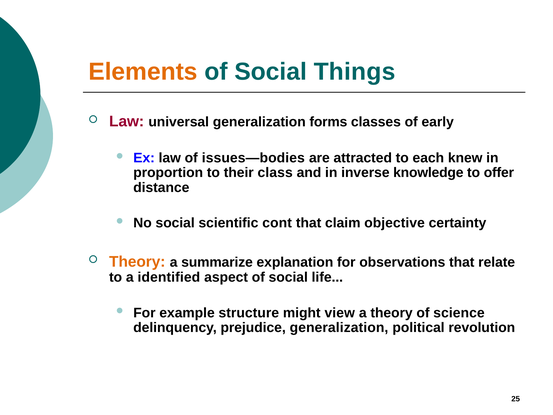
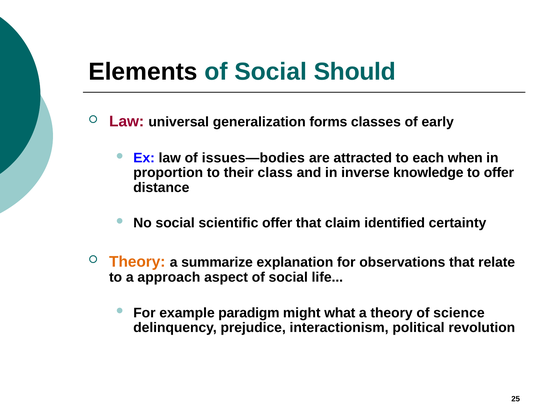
Elements colour: orange -> black (143, 72)
Things: Things -> Should (355, 72)
knew: knew -> when (465, 158)
scientific cont: cont -> offer (277, 223)
objective: objective -> identified (395, 223)
identified: identified -> approach (169, 277)
structure: structure -> paradigm (249, 313)
view: view -> what (340, 313)
prejudice generalization: generalization -> interactionism (339, 328)
